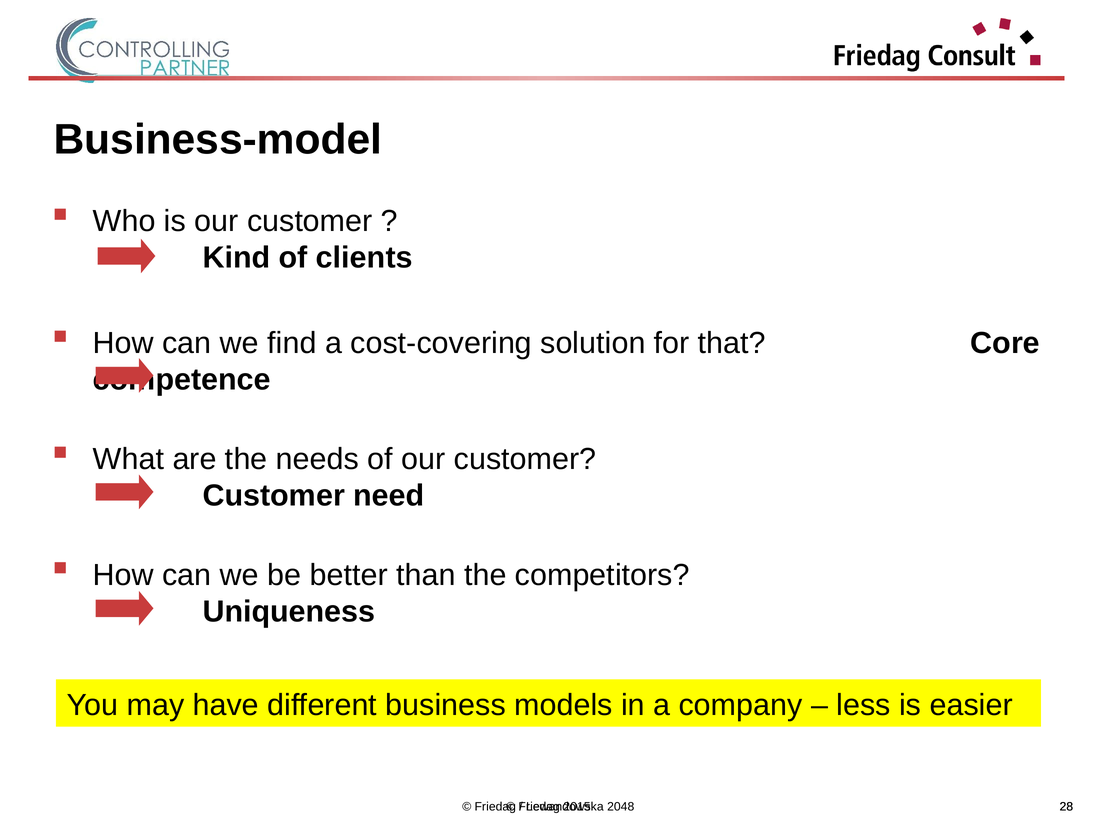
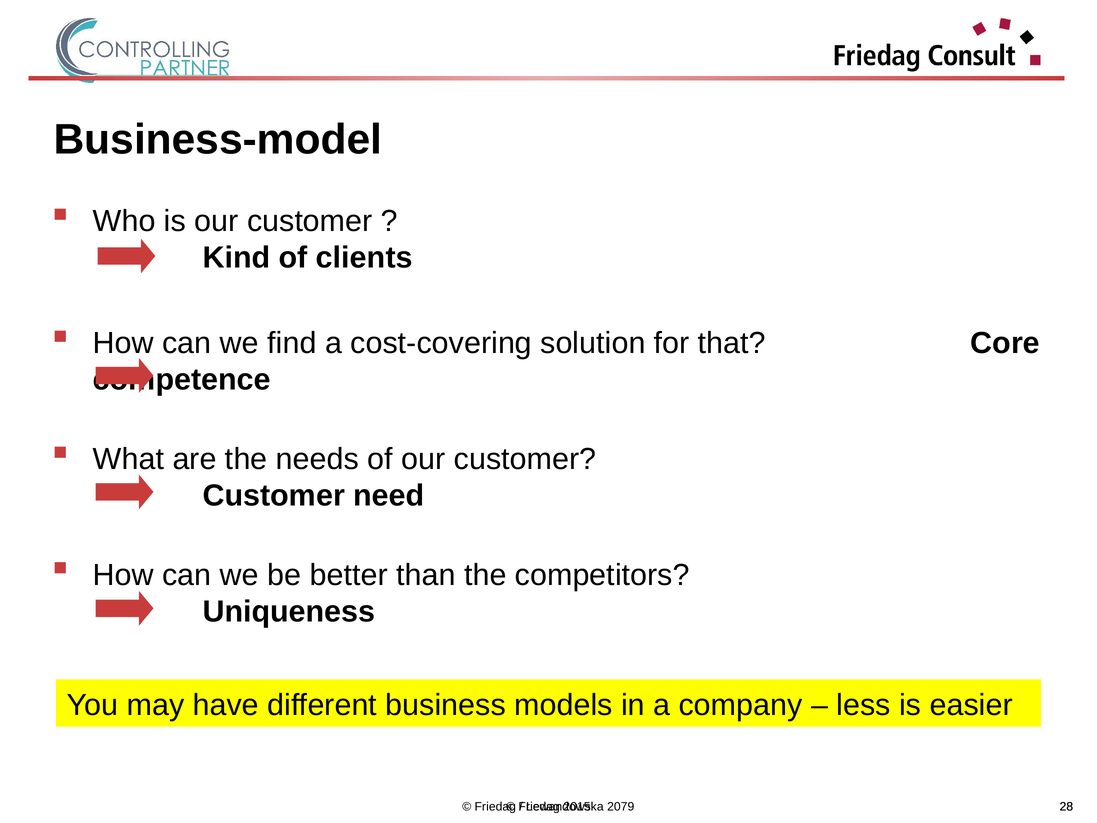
2048: 2048 -> 2079 (621, 807)
